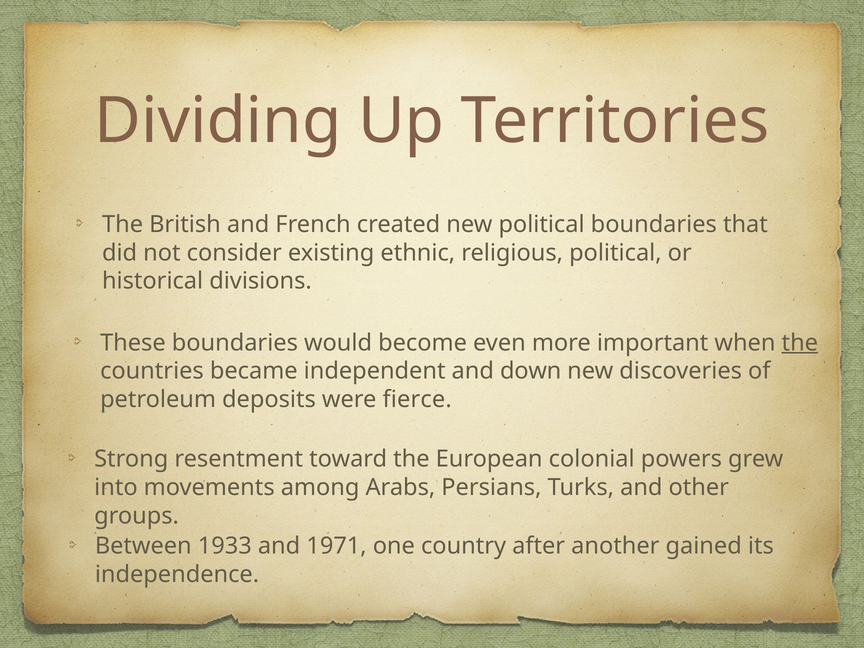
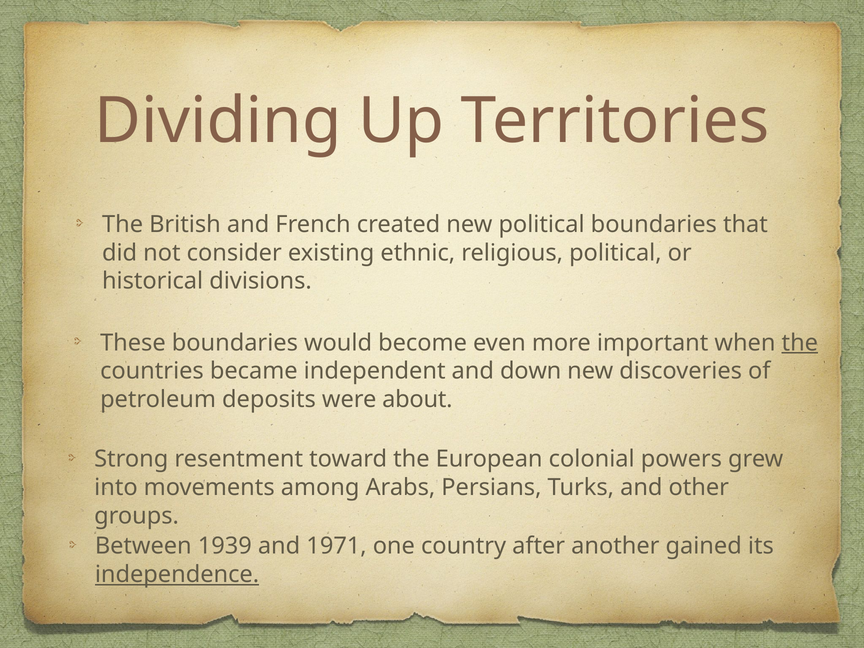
fierce: fierce -> about (417, 399)
1933: 1933 -> 1939 (225, 546)
independence underline: none -> present (177, 574)
